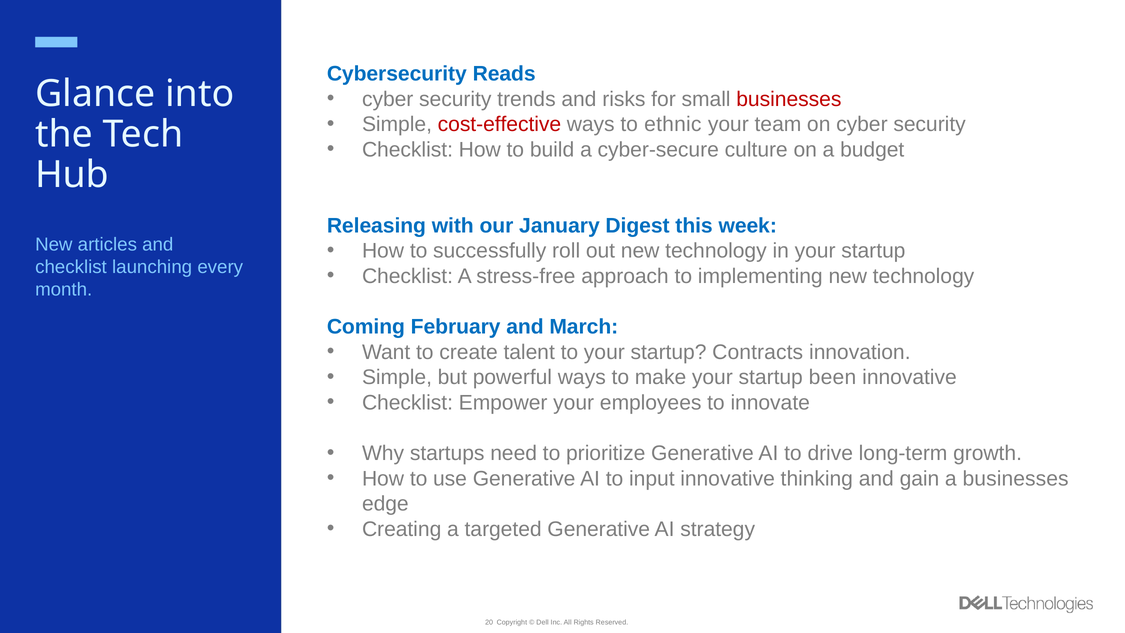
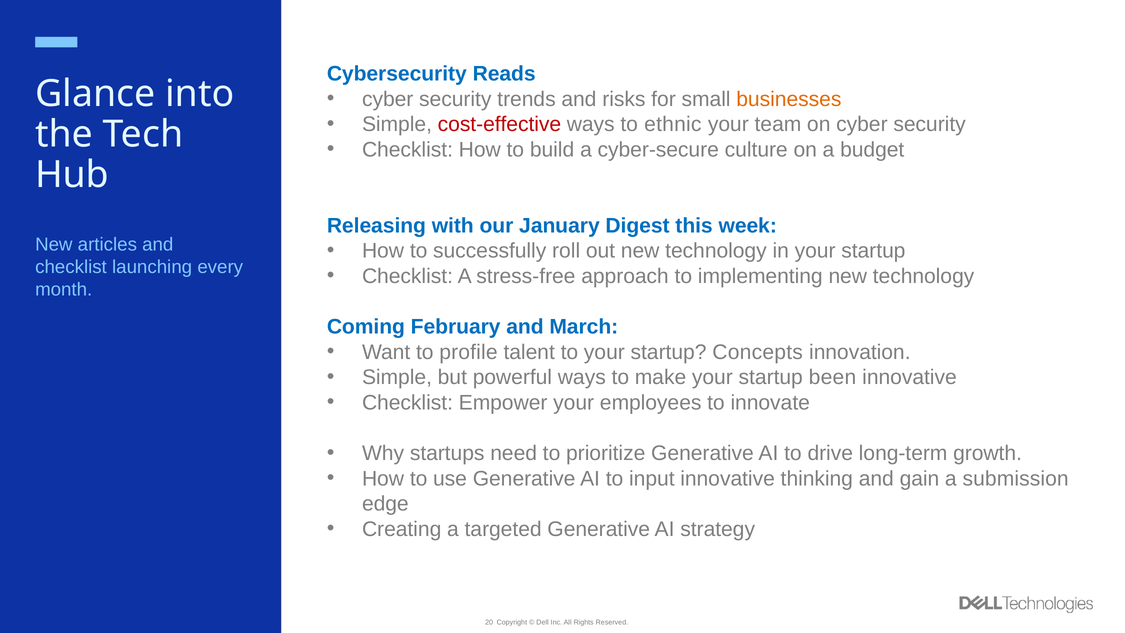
businesses colour: red -> orange (789, 99)
create: create -> profile (468, 352)
Contracts: Contracts -> Concepts (758, 352)
a businesses: businesses -> submission (1016, 478)
